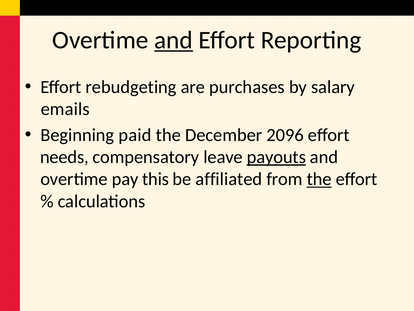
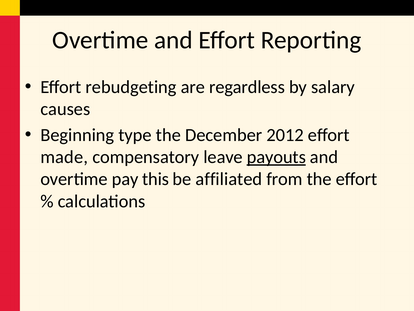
and underline: present -> none (174, 40)
purchases: purchases -> regardless (247, 87)
emails: emails -> causes (65, 109)
paid: paid -> type (135, 135)
2096: 2096 -> 2012 (285, 135)
needs: needs -> made (64, 157)
the underline: present -> none (319, 179)
